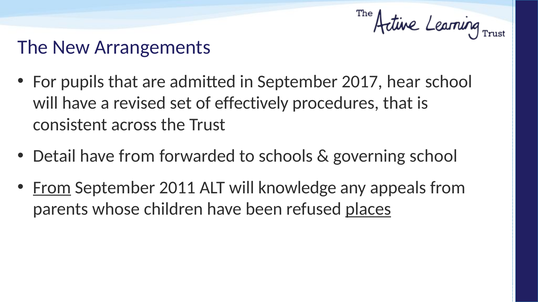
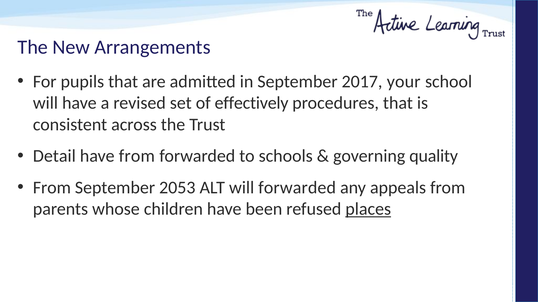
hear: hear -> your (404, 82)
governing school: school -> quality (434, 156)
From underline: present -> none (52, 188)
2011: 2011 -> 2053 (177, 188)
will knowledge: knowledge -> forwarded (297, 188)
